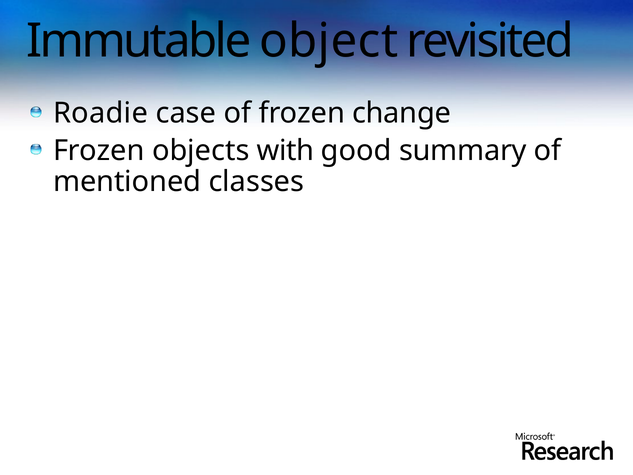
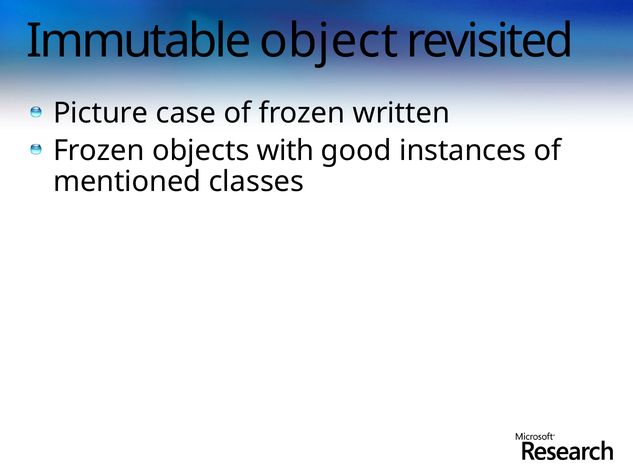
Roadie: Roadie -> Picture (101, 113)
change: change -> written (401, 113)
summary: summary -> instances (463, 150)
